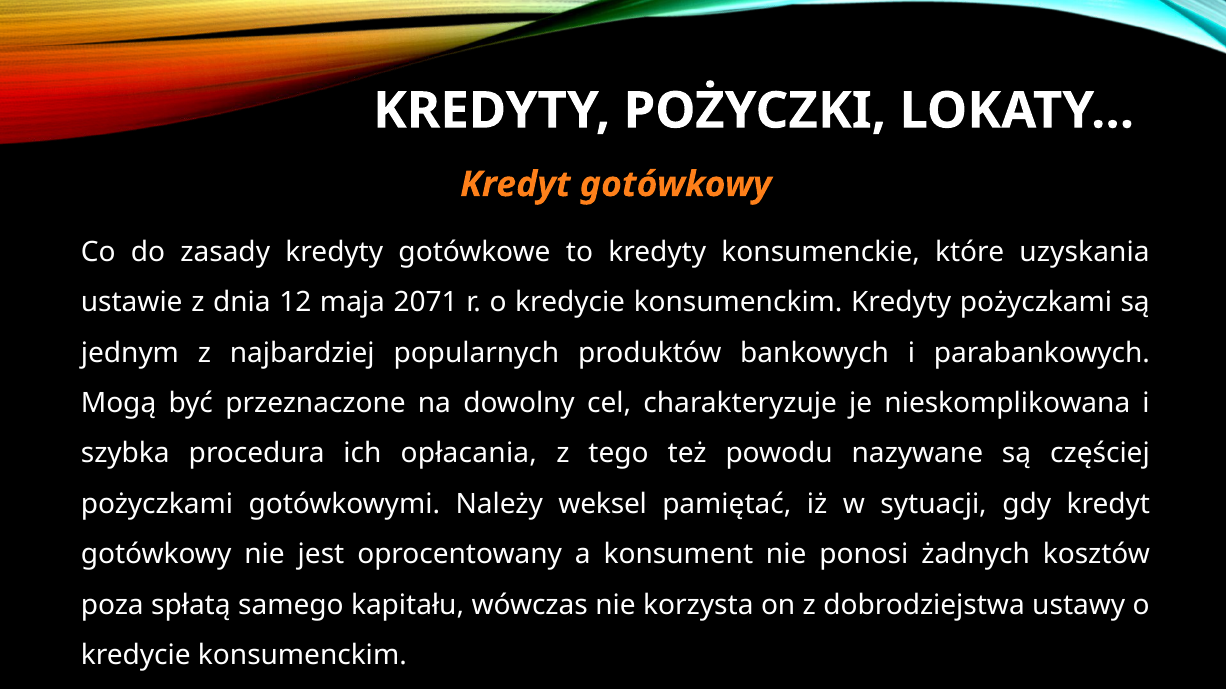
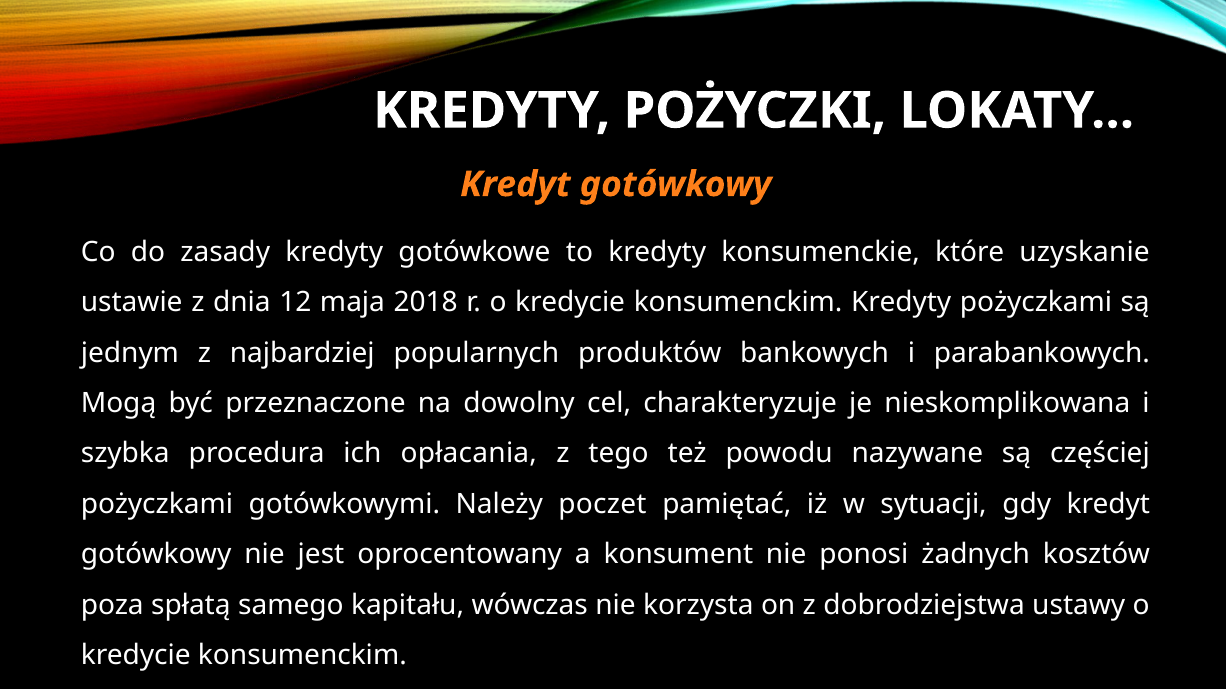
uzyskania: uzyskania -> uzyskanie (1085, 252)
2071: 2071 -> 2018 (426, 303)
weksel: weksel -> poczet (602, 505)
